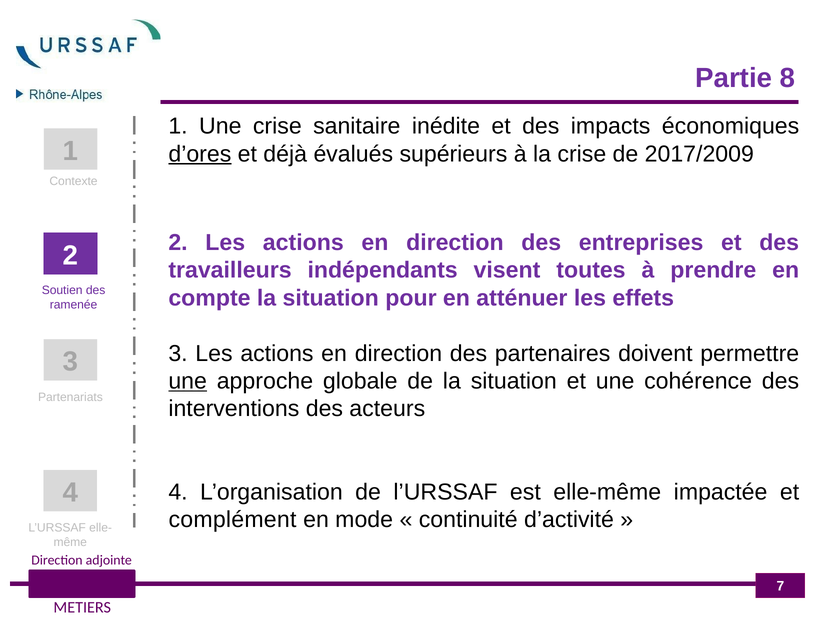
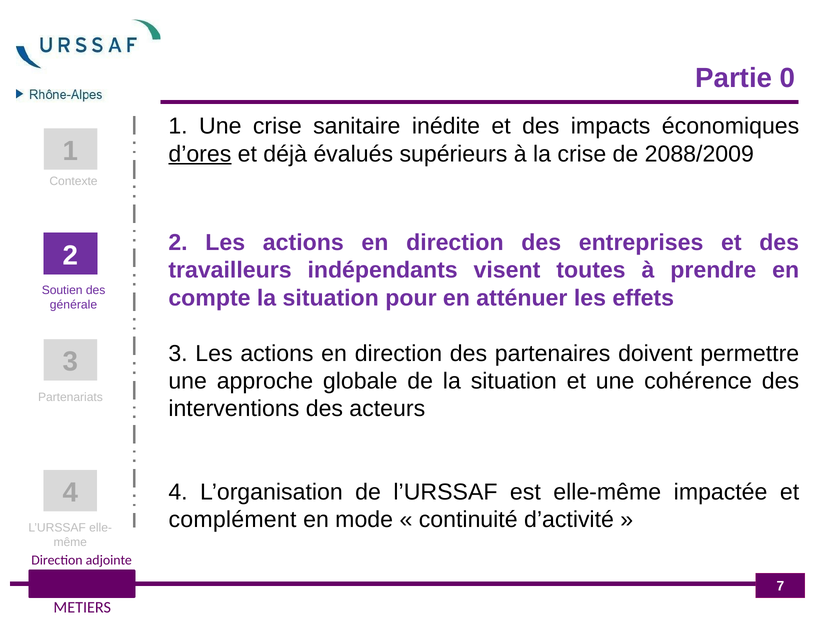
8: 8 -> 0 (787, 78)
2017/2009: 2017/2009 -> 2088/2009 (699, 154)
ramenée: ramenée -> générale (74, 305)
une underline: present -> none (188, 381)
